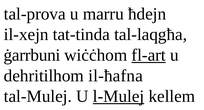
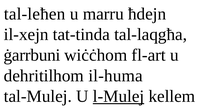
tal-prova: tal-prova -> tal-leħen (35, 14)
fl-art underline: present -> none (149, 55)
il-ħafna: il-ħafna -> il-huma (116, 76)
